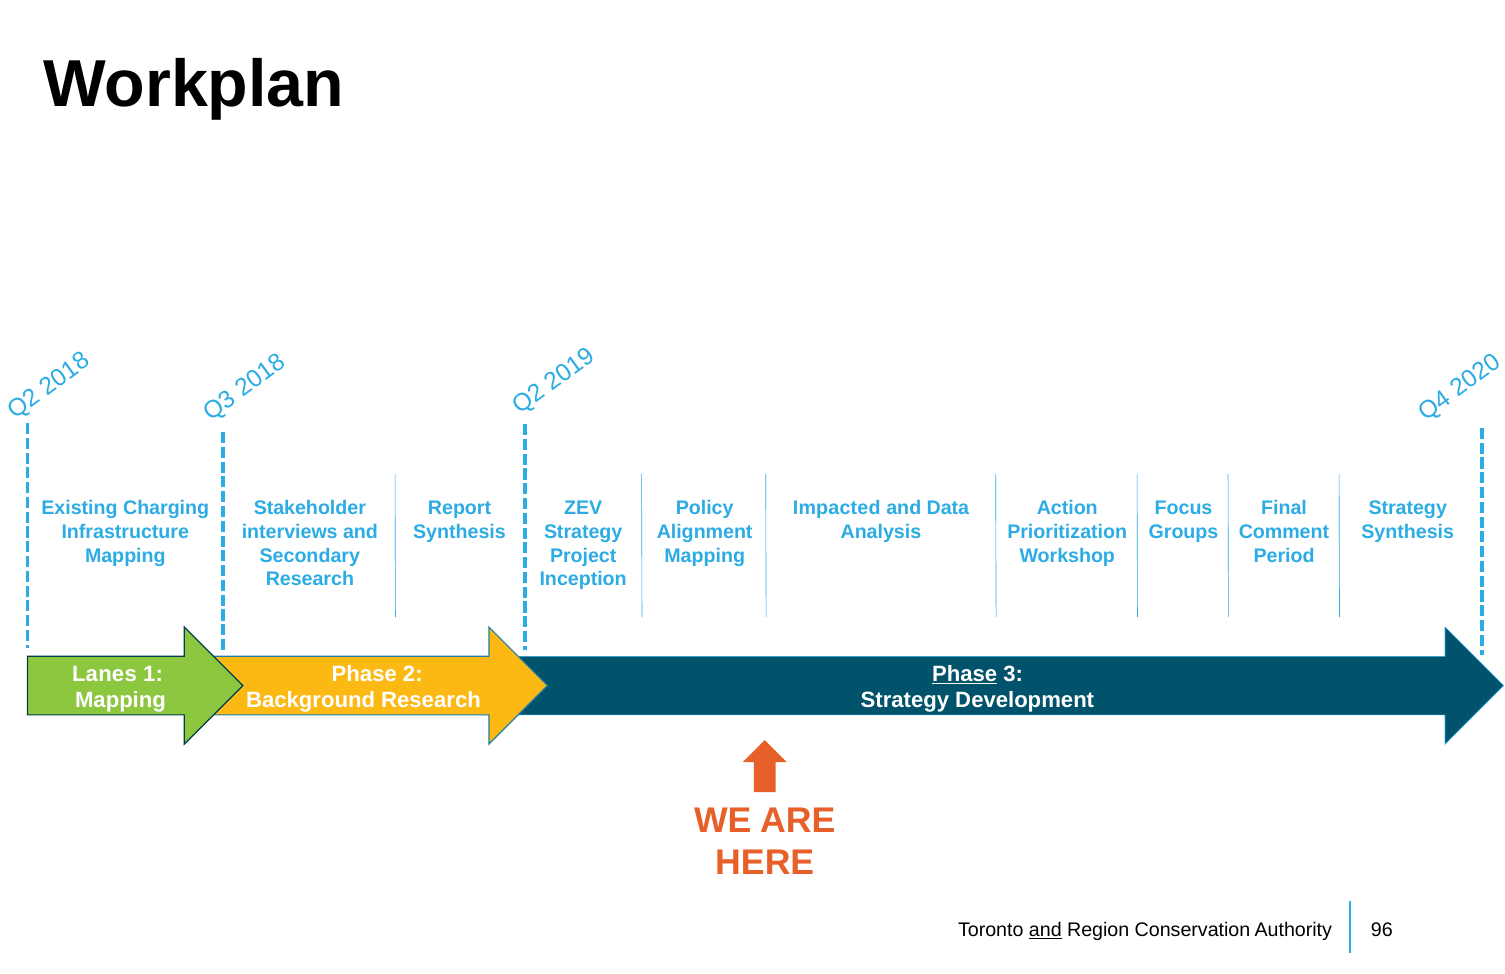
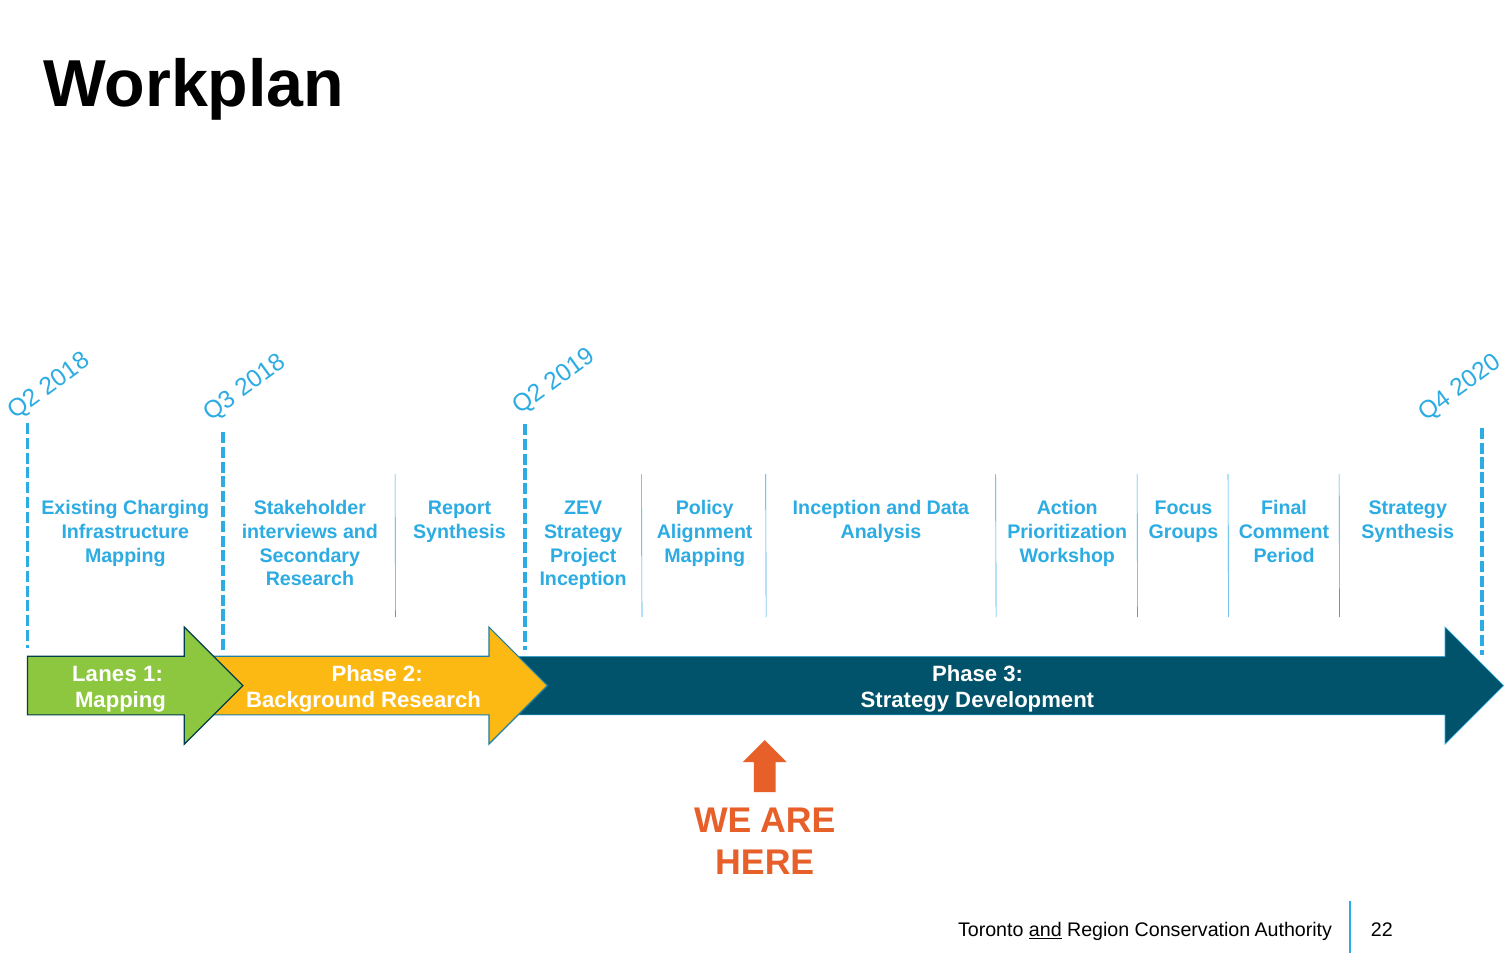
Impacted: Impacted -> Inception (837, 508)
Phase underline: present -> none (965, 674)
96: 96 -> 22 (1382, 930)
